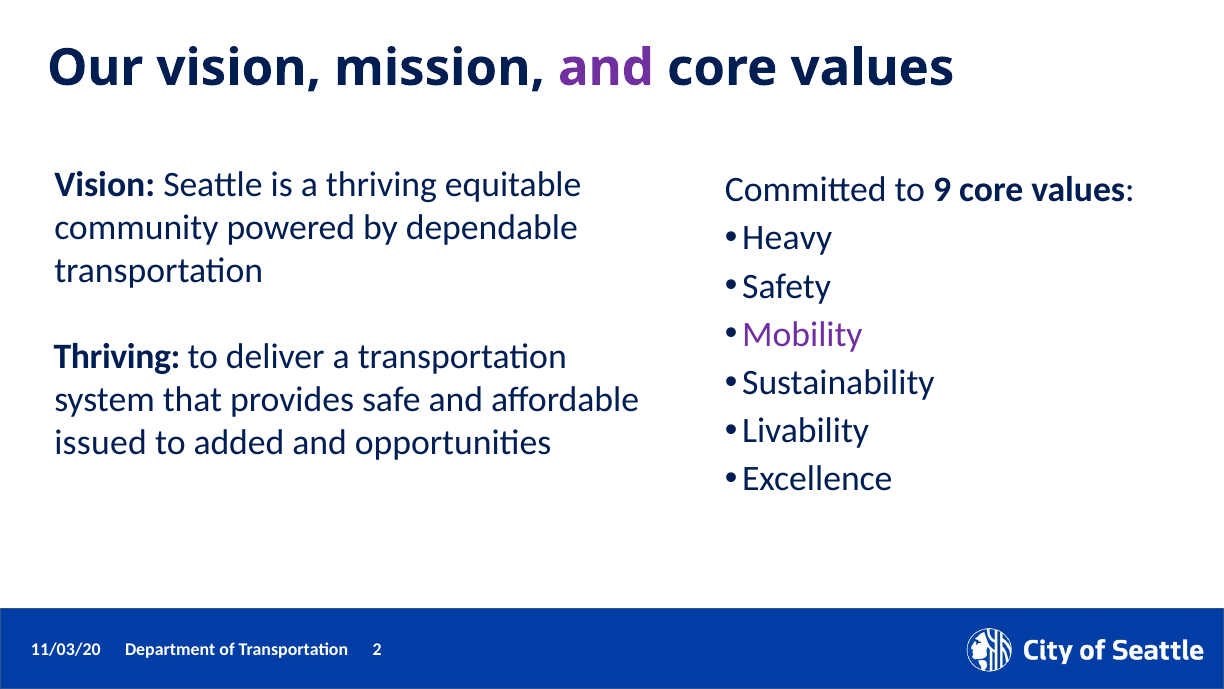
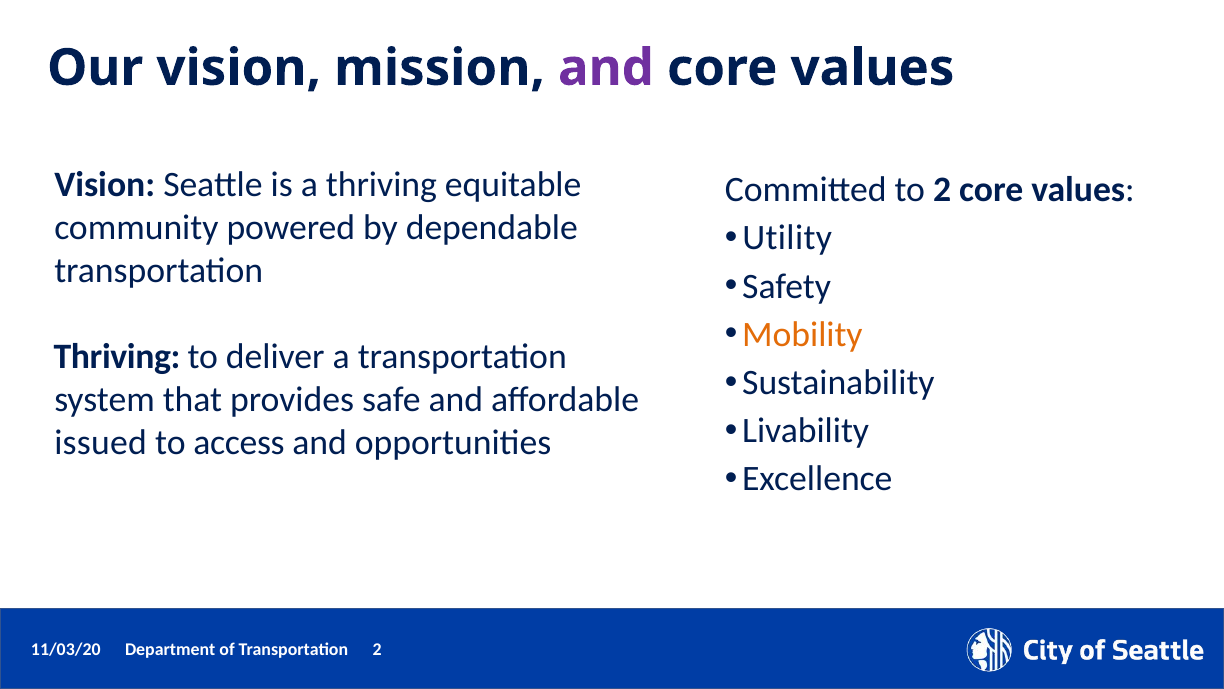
to 9: 9 -> 2 (942, 190)
Heavy: Heavy -> Utility (787, 238)
Mobility colour: purple -> orange (802, 334)
added: added -> access (239, 442)
